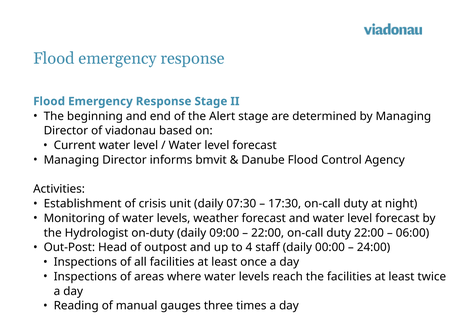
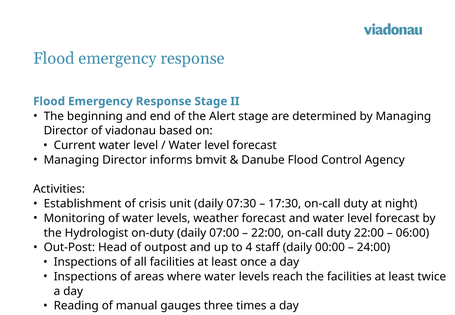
09:00: 09:00 -> 07:00 (224, 233)
